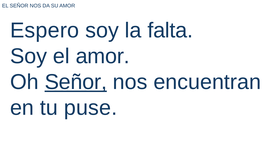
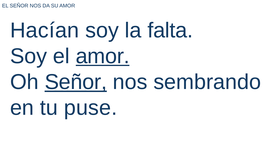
Espero: Espero -> Hacían (45, 30)
amor underline: none -> present (103, 56)
encuentran: encuentran -> sembrando (207, 82)
